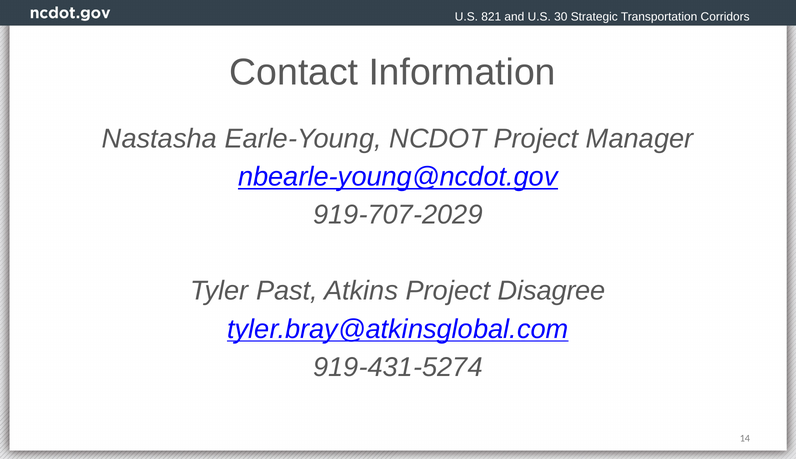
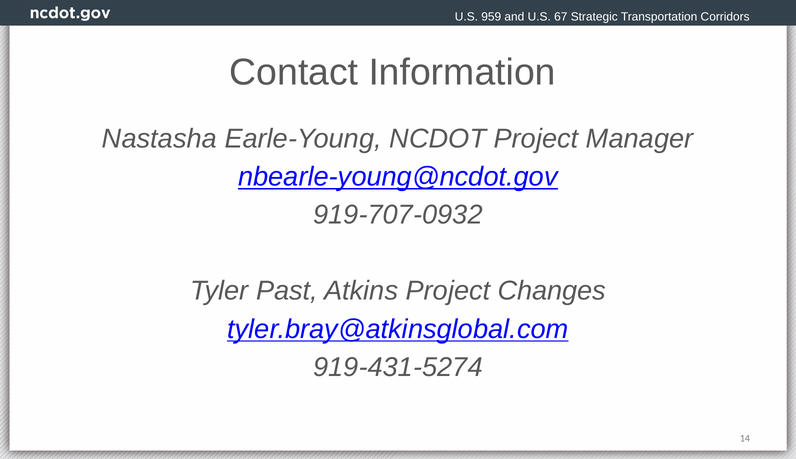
821: 821 -> 959 (491, 17)
30: 30 -> 67 (561, 17)
919-707-2029: 919-707-2029 -> 919-707-0932 (398, 215)
Disagree: Disagree -> Changes (552, 291)
